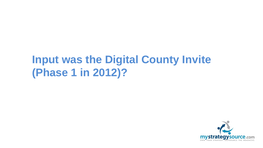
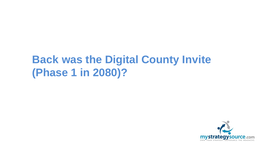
Input: Input -> Back (45, 60)
2012: 2012 -> 2080 (110, 73)
